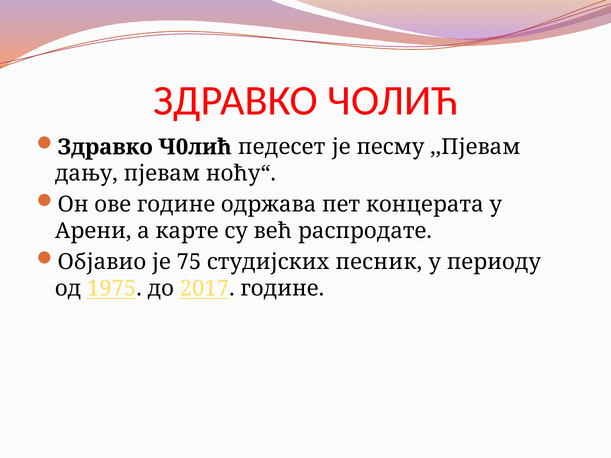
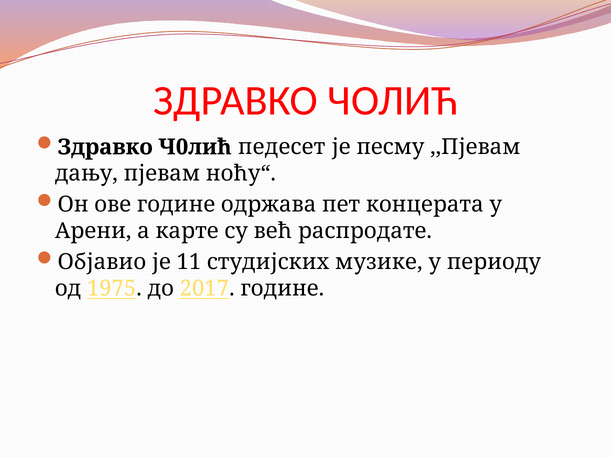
75: 75 -> 11 (189, 262)
песник: песник -> музике (379, 262)
